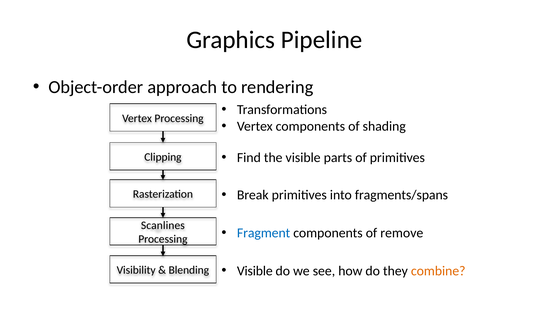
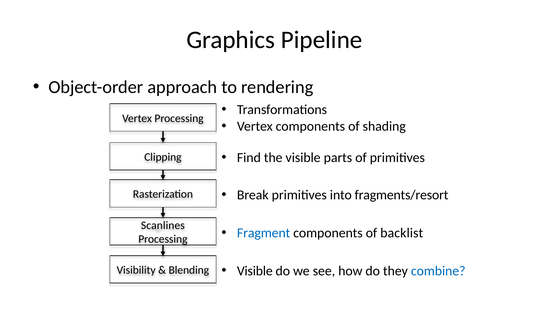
fragments/spans: fragments/spans -> fragments/resort (401, 195)
remove: remove -> backlist (402, 233)
combine colour: orange -> blue (438, 271)
